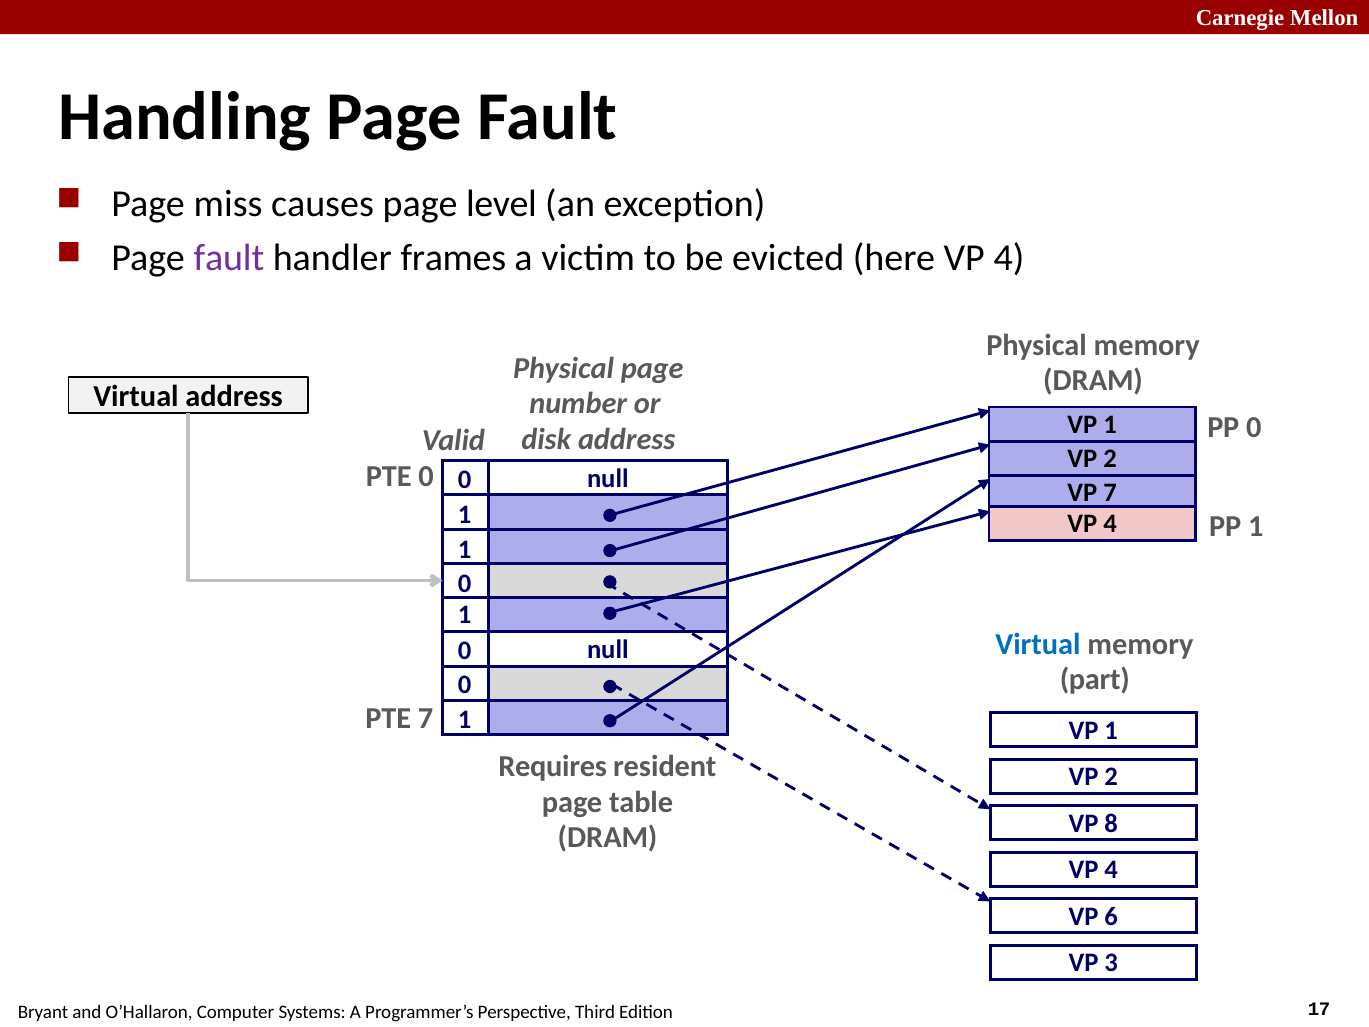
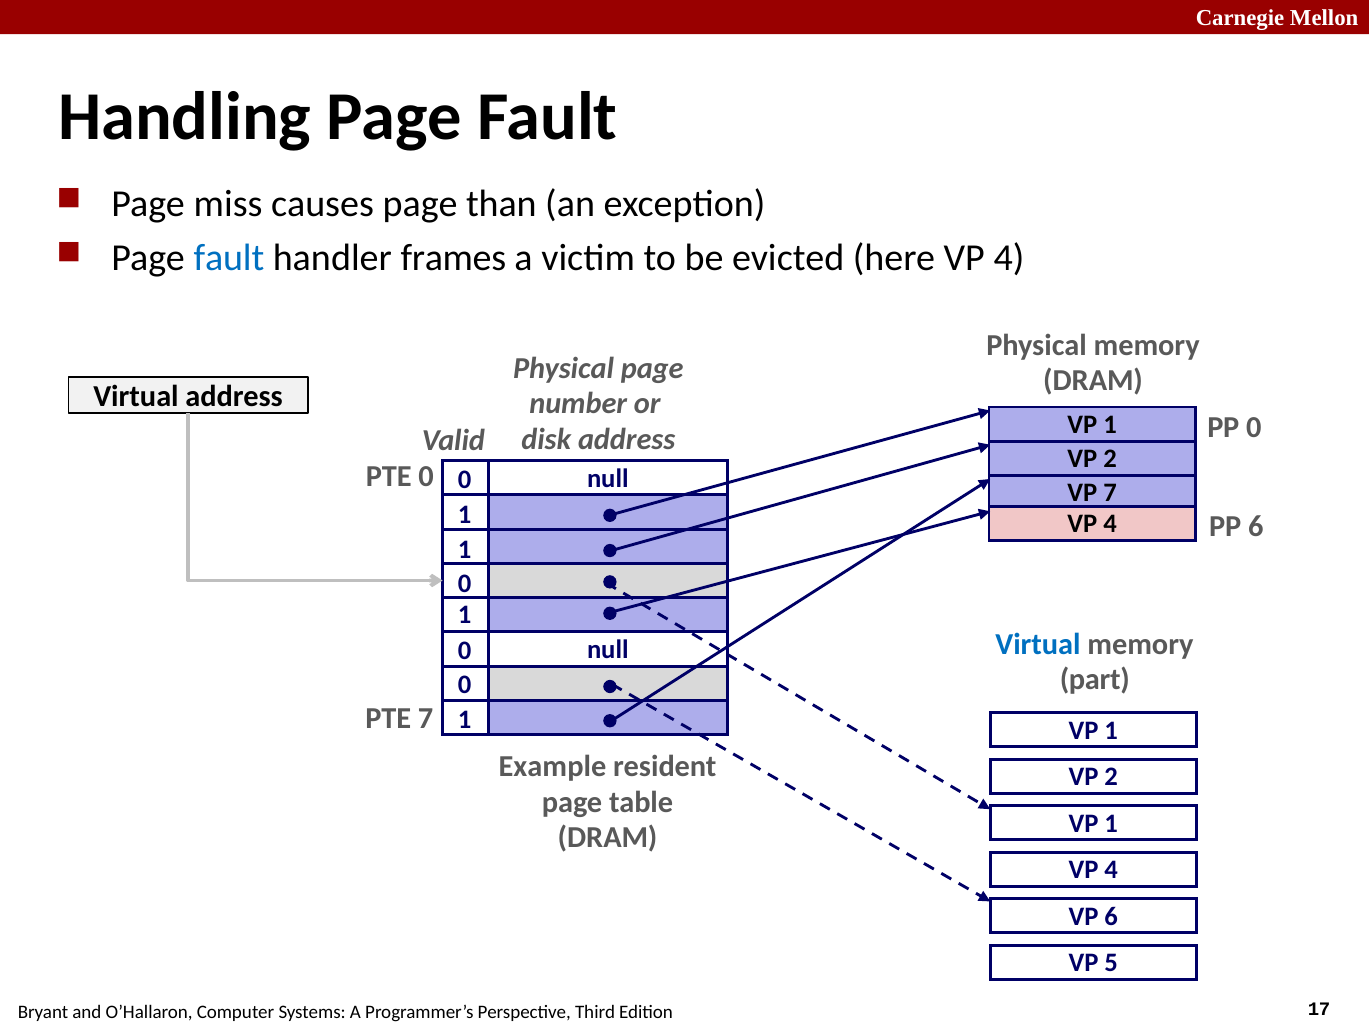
level: level -> than (501, 204)
fault colour: purple -> blue (229, 257)
PP 1: 1 -> 6 (1256, 526)
Requires: Requires -> Example (552, 766)
8: 8 -> 1 (1111, 823)
3: 3 -> 5 (1111, 963)
